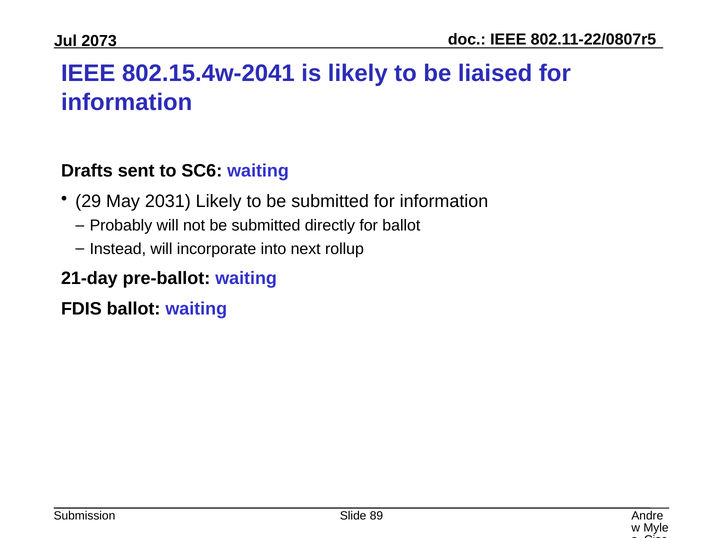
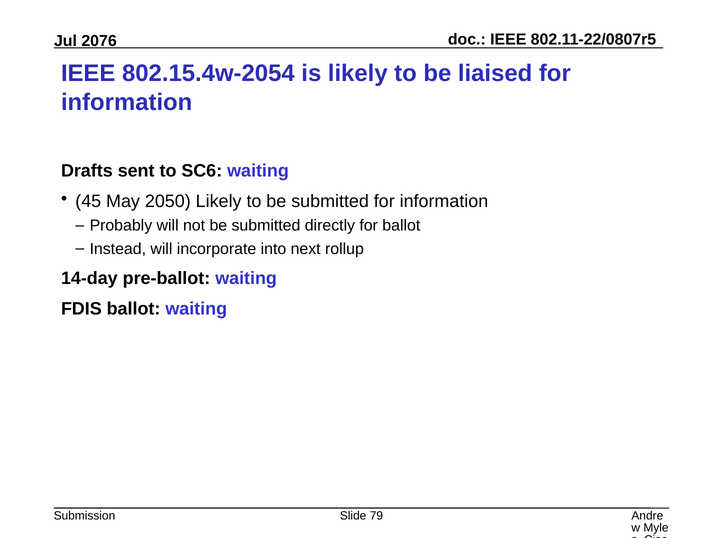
2073: 2073 -> 2076 (99, 41)
802.15.4w-2041: 802.15.4w-2041 -> 802.15.4w-2054 (208, 73)
29: 29 -> 45 (88, 201)
2031: 2031 -> 2050 (168, 201)
21-day: 21-day -> 14-day (89, 278)
89: 89 -> 79 (376, 516)
